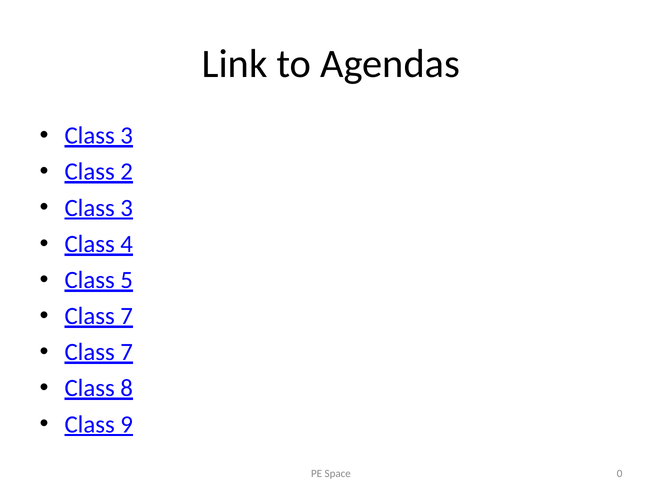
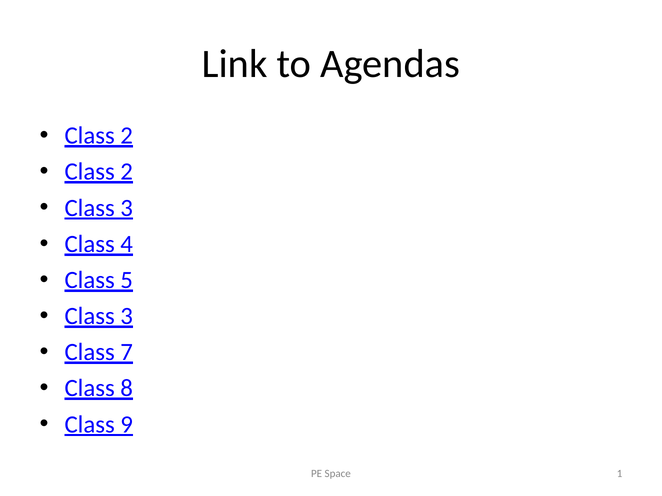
3: 3 -> 2 (127, 136)
7: 7 -> 3 (127, 316)
0: 0 -> 1 (620, 474)
